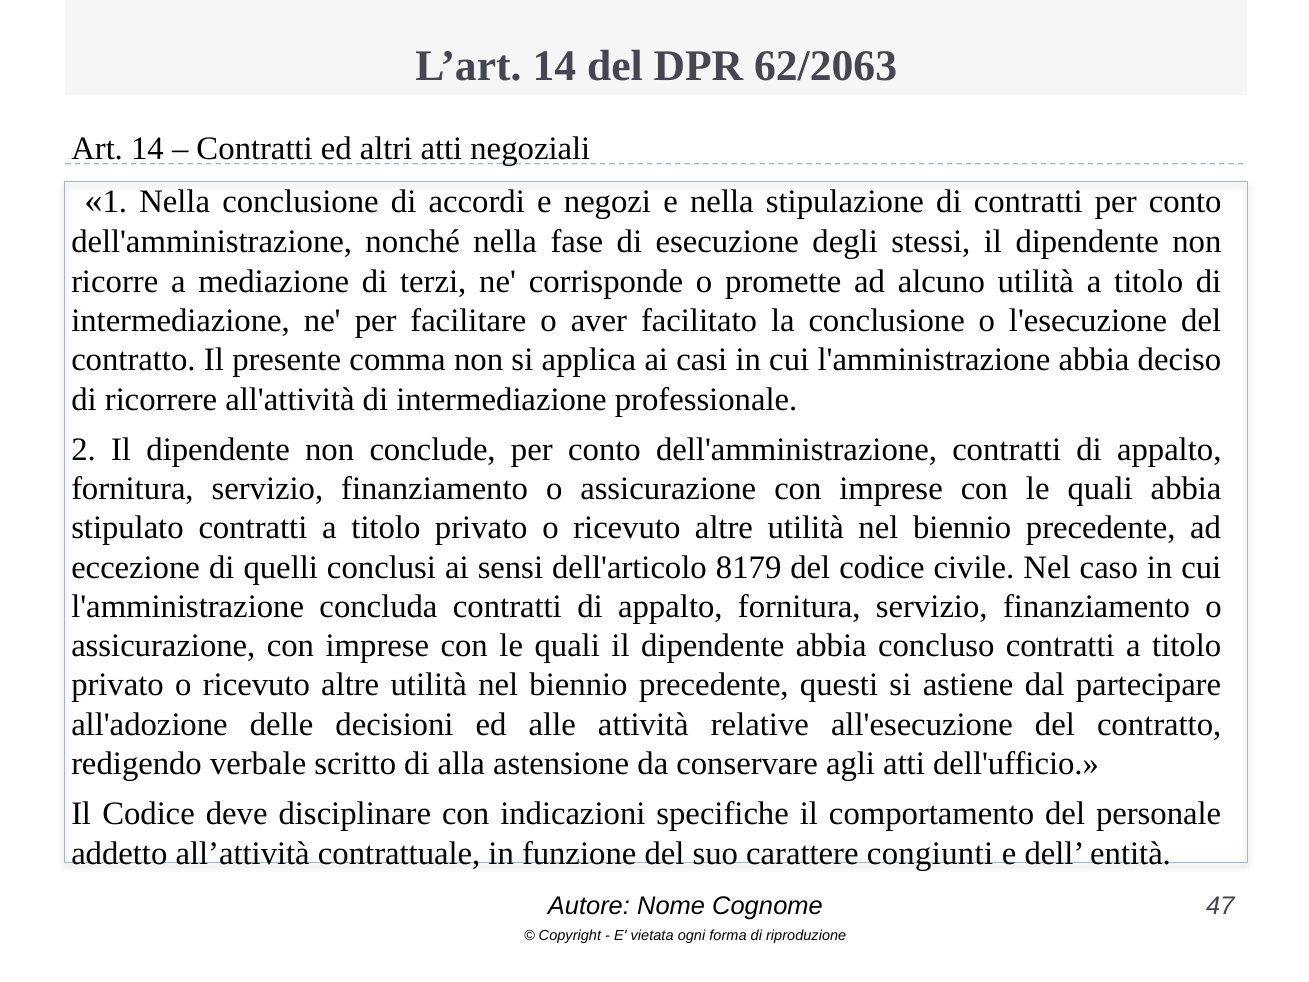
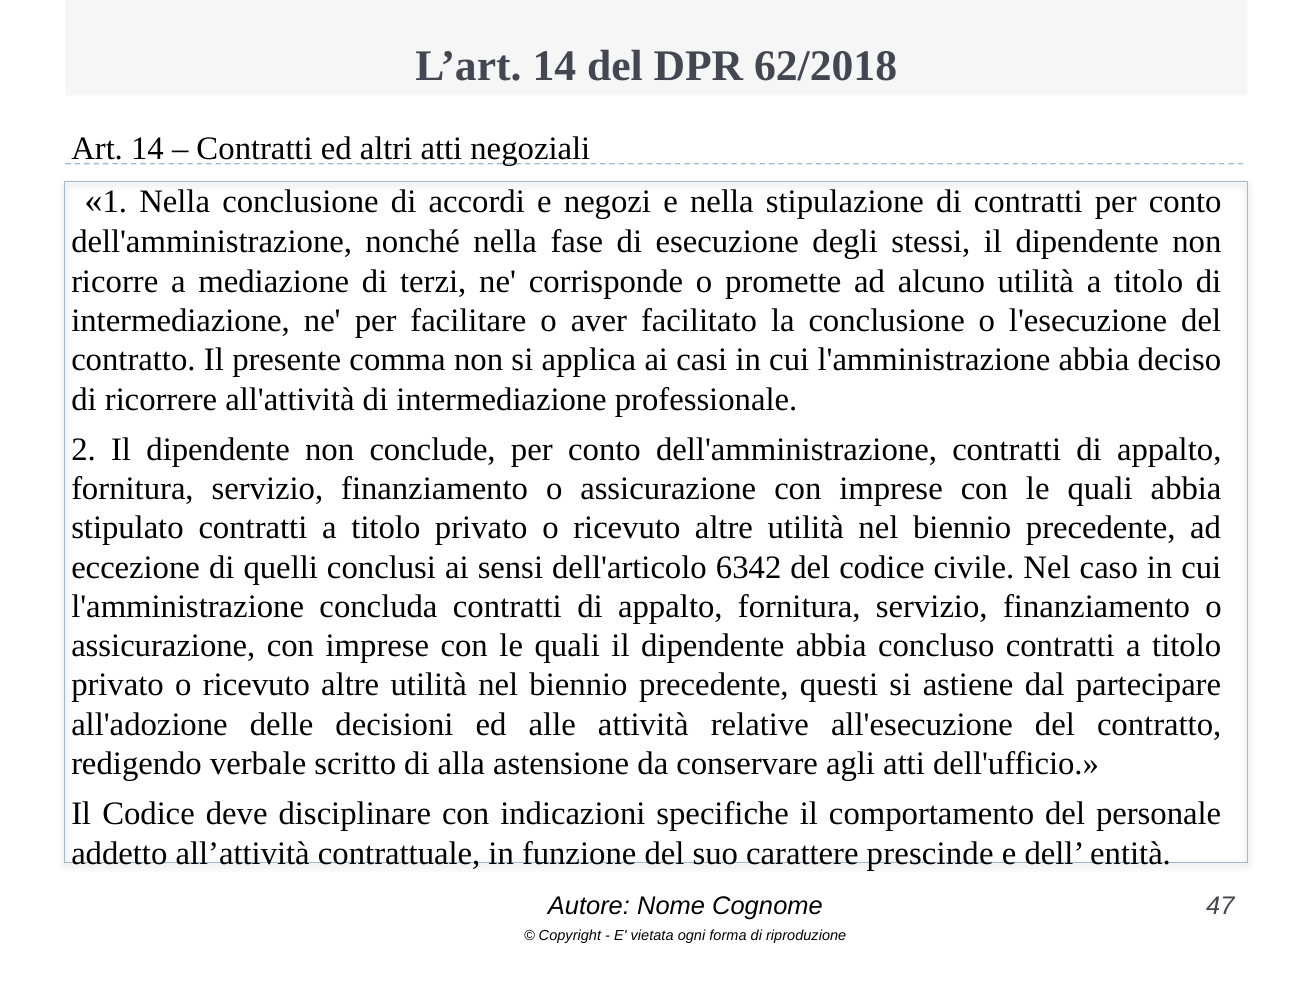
62/2063: 62/2063 -> 62/2018 (826, 66)
8179: 8179 -> 6342 (749, 567)
congiunti: congiunti -> prescinde (930, 853)
